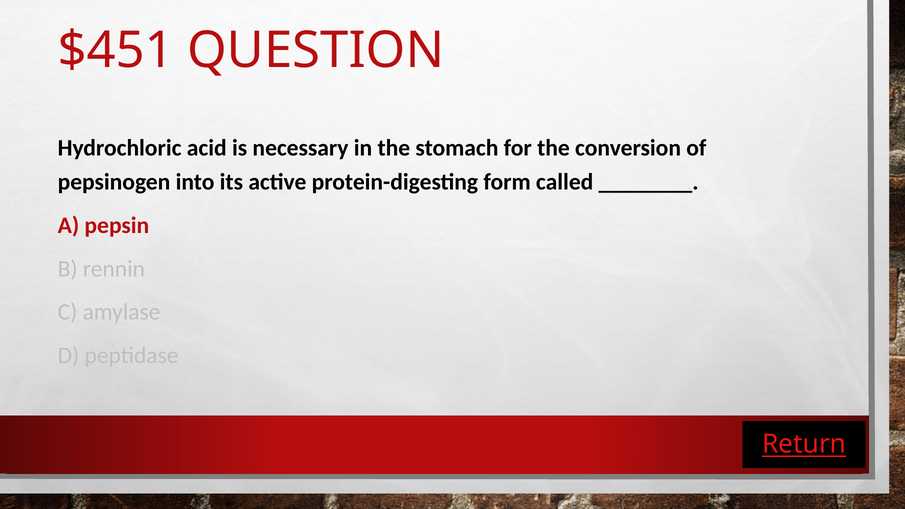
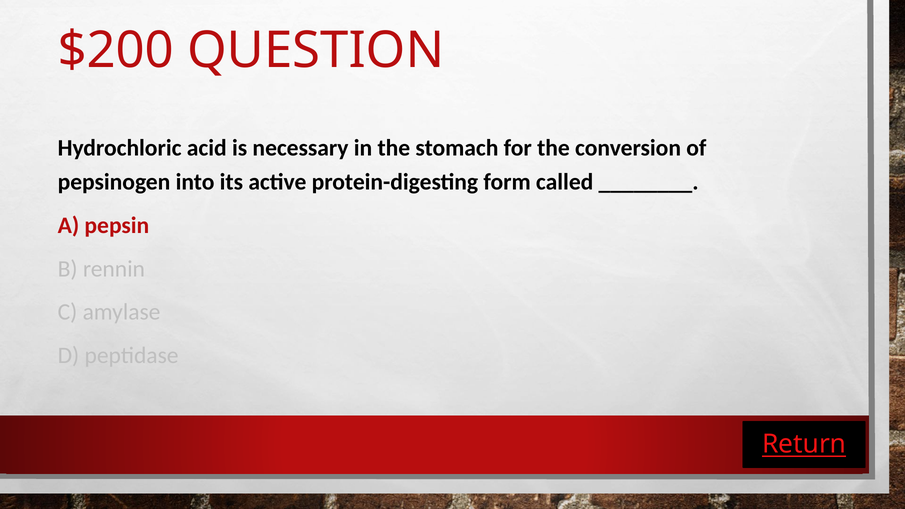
$451: $451 -> $200 (116, 50)
